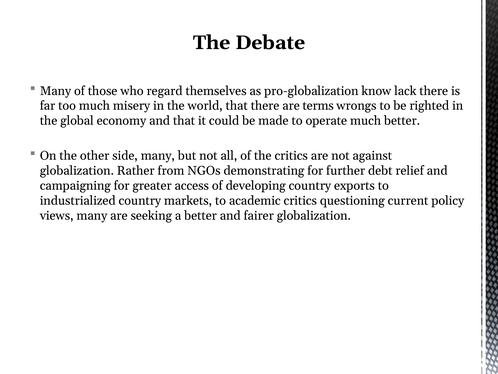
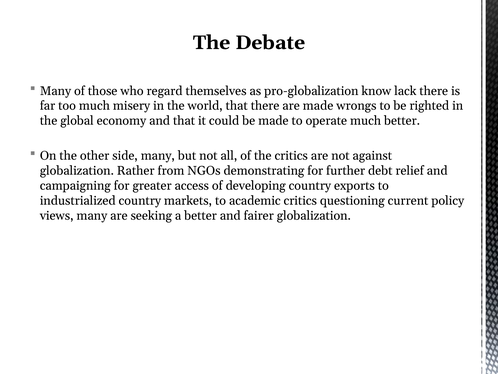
are terms: terms -> made (318, 106)
